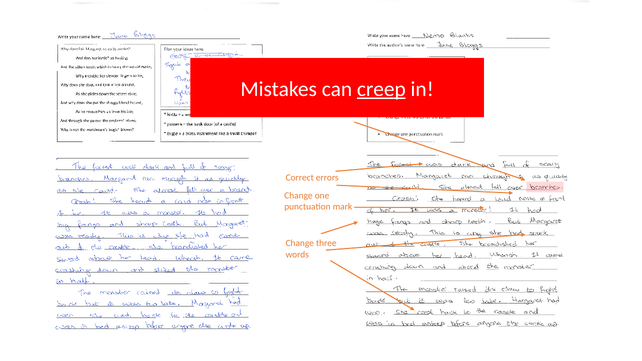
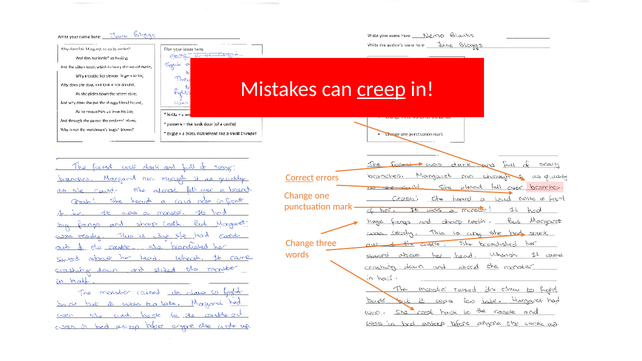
Correct underline: none -> present (300, 178)
